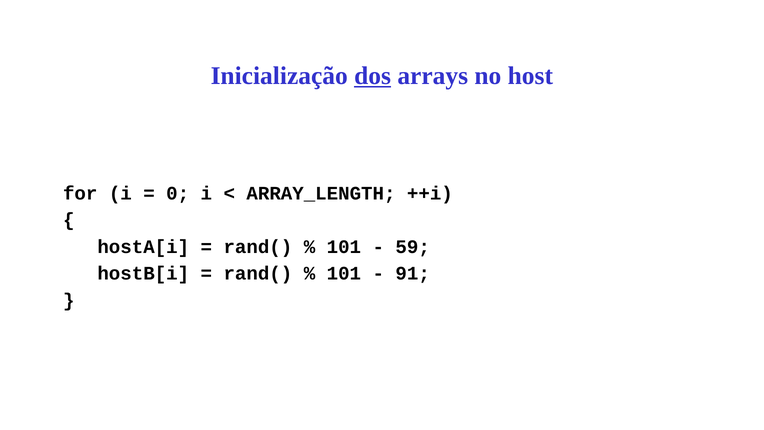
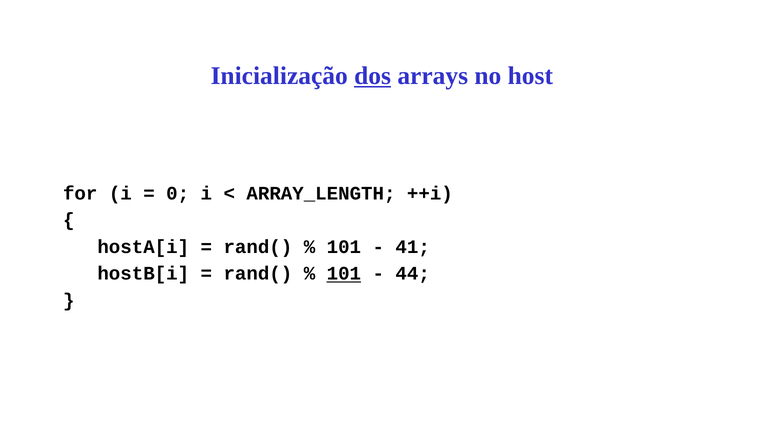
59: 59 -> 41 (413, 247)
101 underline: none -> present (344, 273)
91: 91 -> 44 (413, 273)
